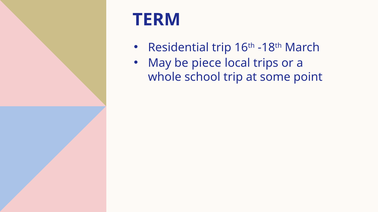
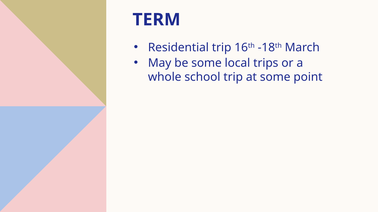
be piece: piece -> some (207, 63)
